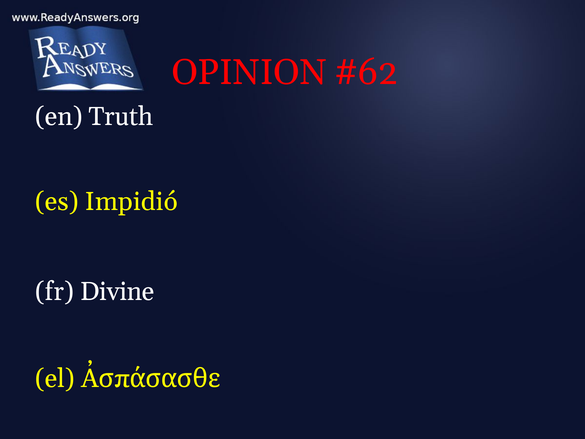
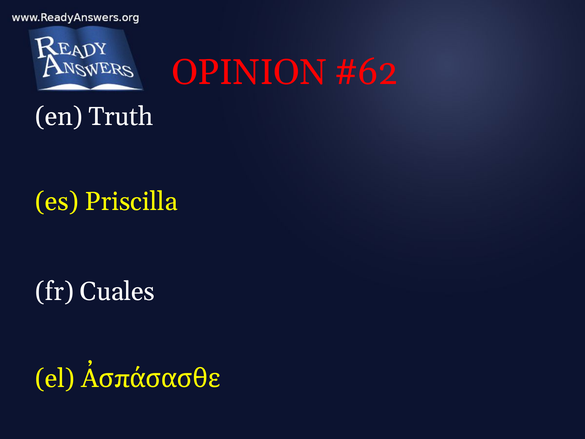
Impidió: Impidió -> Priscilla (131, 201)
Divine: Divine -> Cuales (117, 291)
